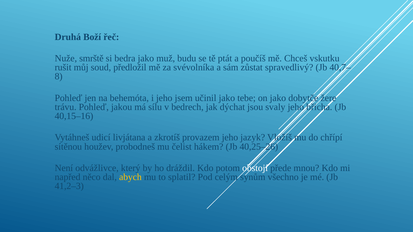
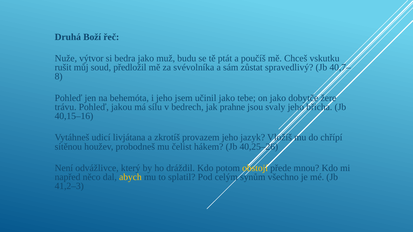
smrště: smrště -> výtvor (91, 58)
dýchat: dýchat -> prahne (232, 107)
obstojí colour: white -> yellow (255, 168)
